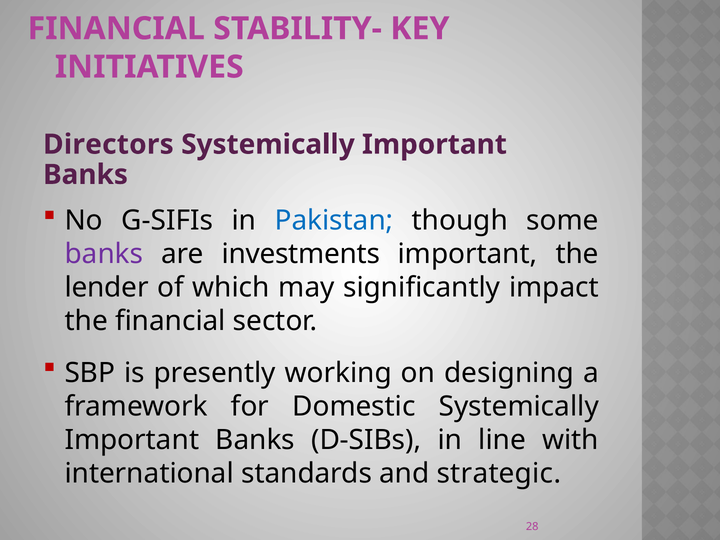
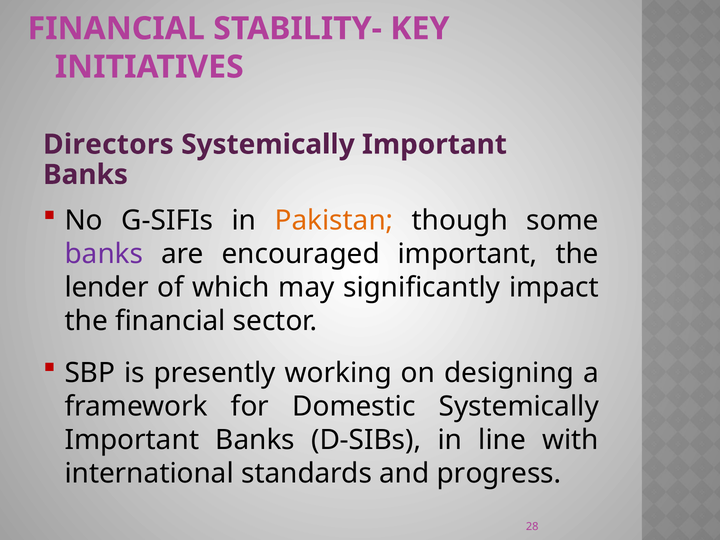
Pakistan colour: blue -> orange (334, 221)
investments: investments -> encouraged (301, 254)
strategic: strategic -> progress (499, 473)
